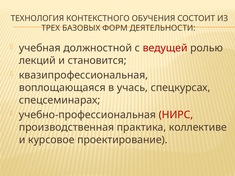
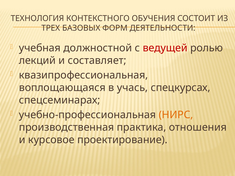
становится: становится -> составляет (97, 61)
НИРС colour: red -> orange (176, 115)
коллективе: коллективе -> отношения (198, 127)
